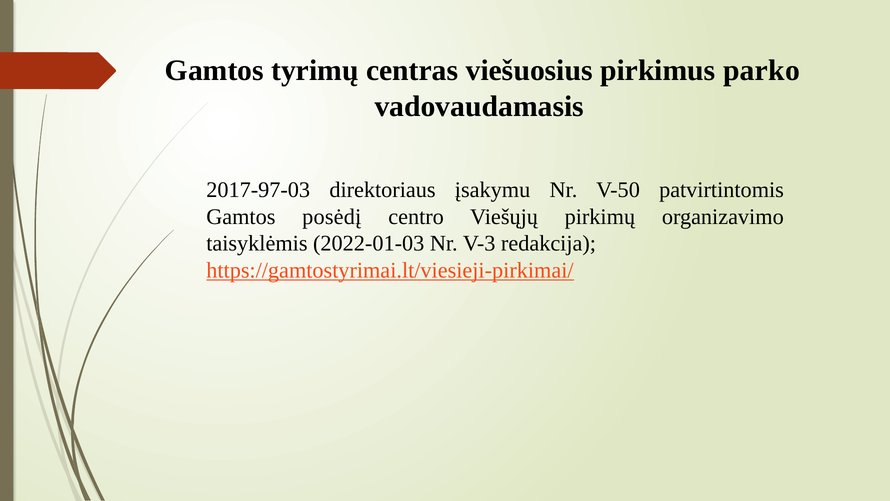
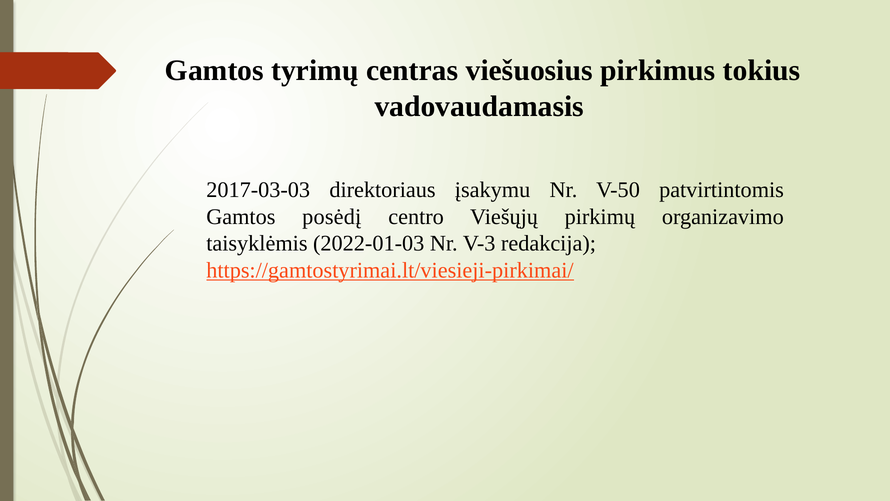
parko: parko -> tokius (762, 71)
2017-97-03: 2017-97-03 -> 2017-03-03 (258, 190)
